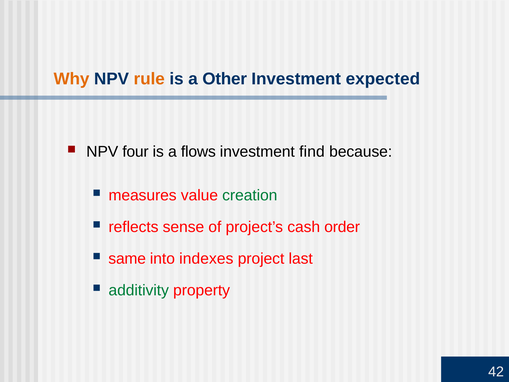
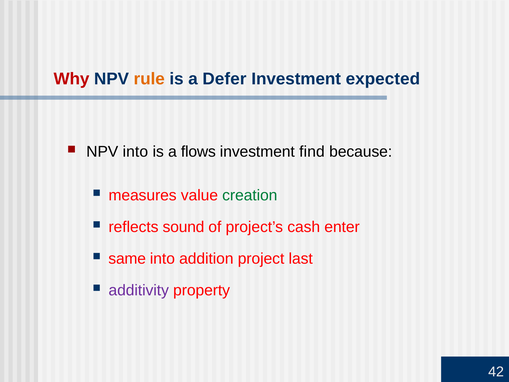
Why colour: orange -> red (71, 79)
Other: Other -> Defer (224, 79)
NPV four: four -> into (135, 152)
sense: sense -> sound (184, 227)
order: order -> enter (342, 227)
indexes: indexes -> addition (206, 259)
additivity colour: green -> purple (139, 290)
